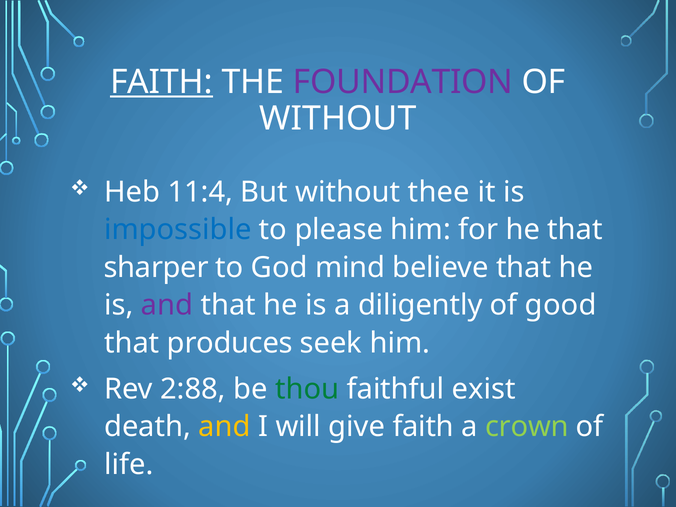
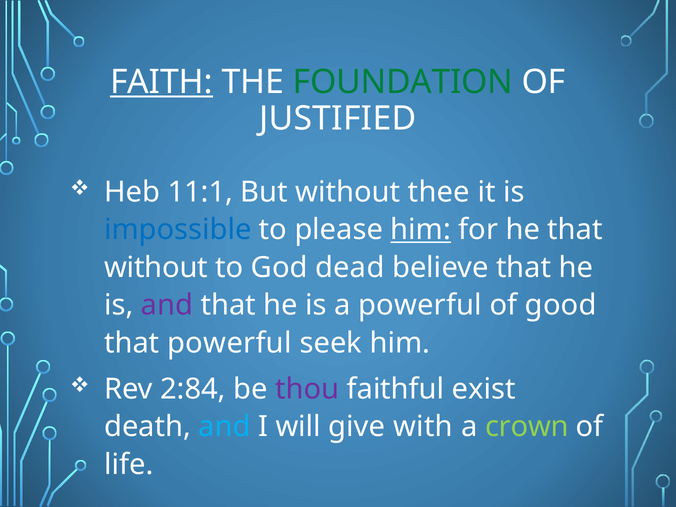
FOUNDATION colour: purple -> green (403, 82)
WITHOUT: WITHOUT -> JUSTIFIED (338, 118)
11:4: 11:4 -> 11:1 (200, 192)
him underline: none -> present (421, 230)
sharper: sharper -> without (156, 267)
mind: mind -> dead (350, 267)
a diligently: diligently -> powerful (420, 305)
that produces: produces -> powerful (229, 343)
2:88: 2:88 -> 2:84 (193, 389)
thou colour: green -> purple (307, 389)
and colour: yellow -> light blue (225, 427)
give faith: faith -> with (423, 427)
